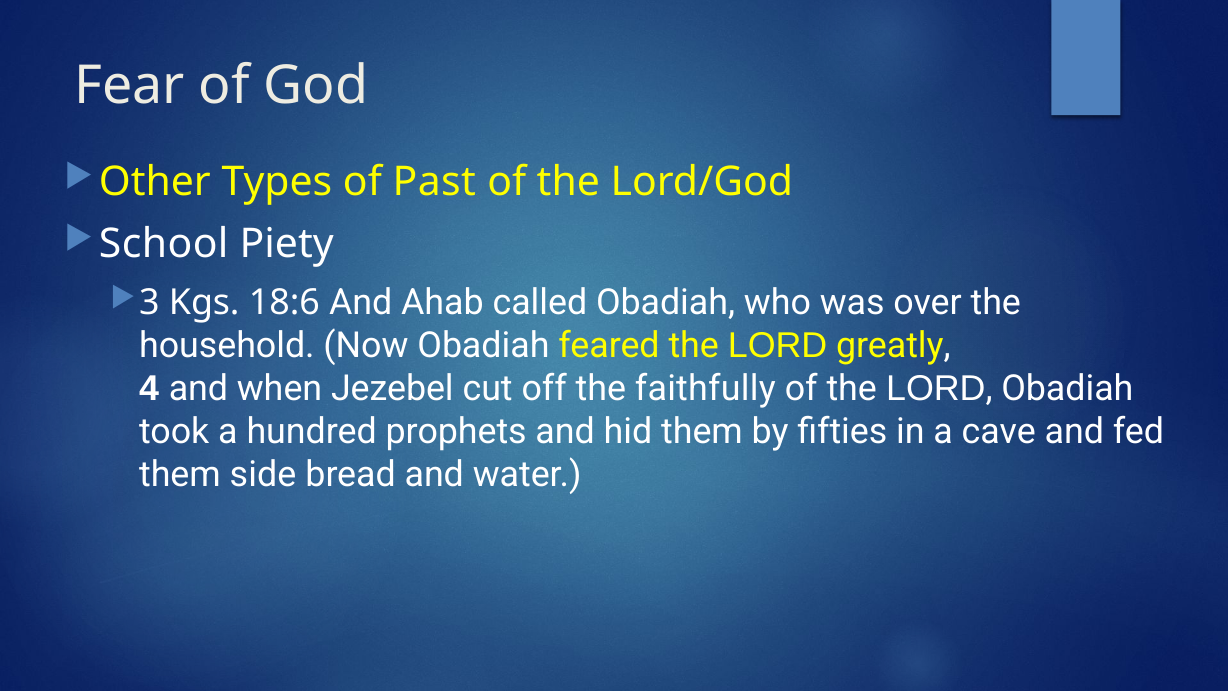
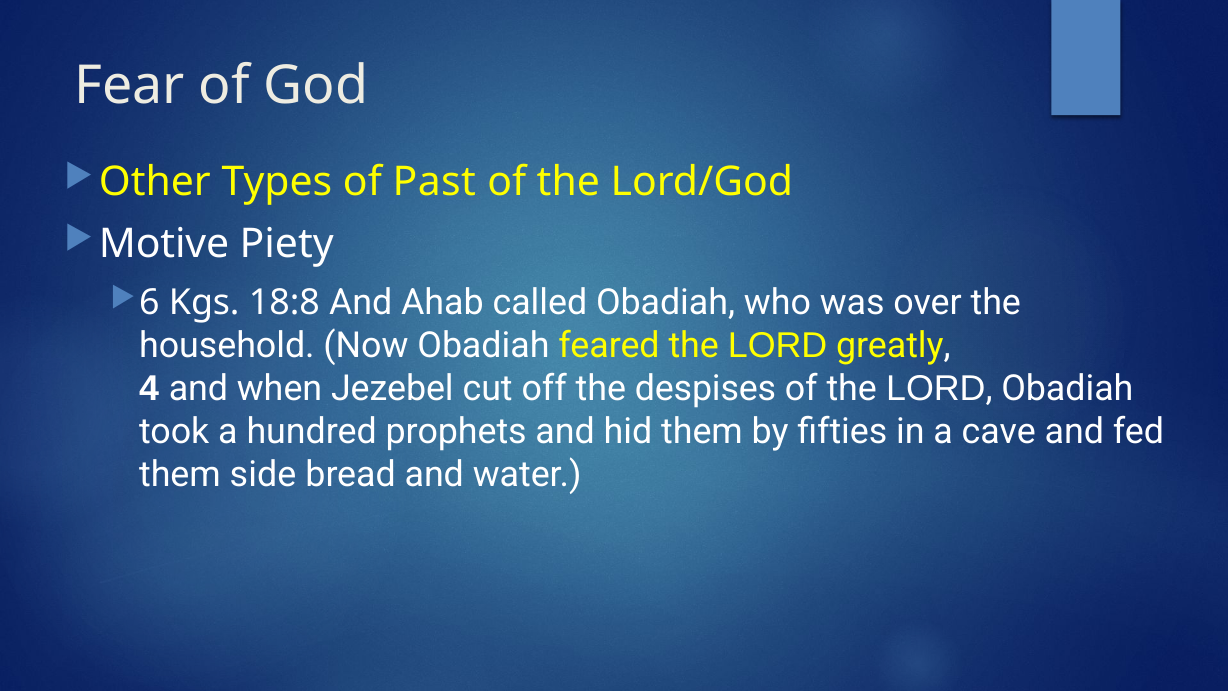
School: School -> Motive (164, 244)
3: 3 -> 6 (149, 303)
18:6: 18:6 -> 18:8 (284, 303)
faithfully: faithfully -> despises (706, 388)
